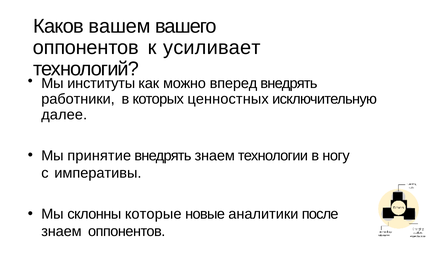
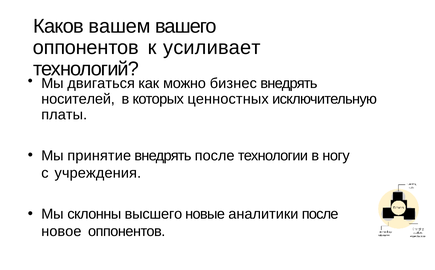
институты: институты -> двигаться (101, 84)
вперед: вперед -> бизнес (233, 84)
работники: работники -> носителей (78, 99)
далее: далее -> платы (64, 115)
внедрять знаем: знаем -> после (215, 156)
императивы: императивы -> учреждения (98, 173)
которые: которые -> высшего (153, 214)
знаем: знаем -> новое (61, 232)
